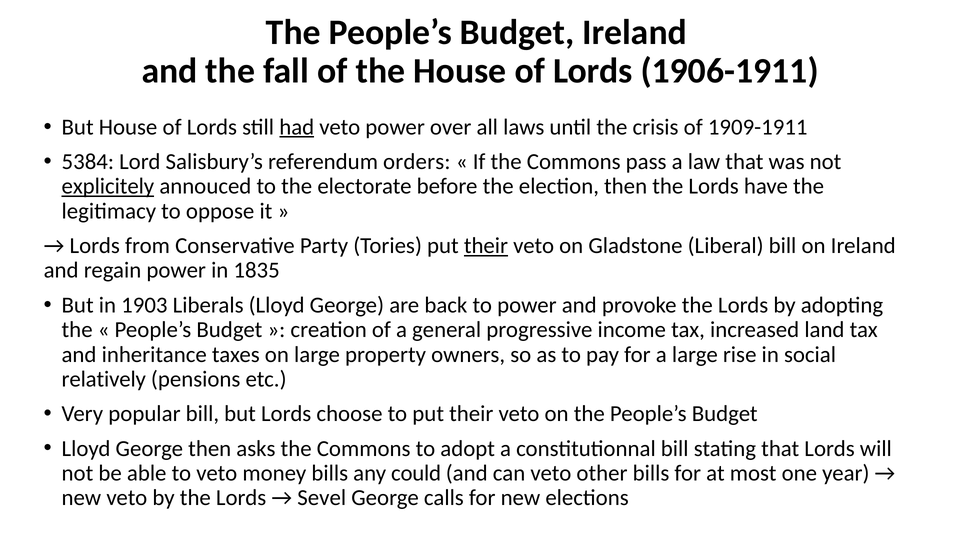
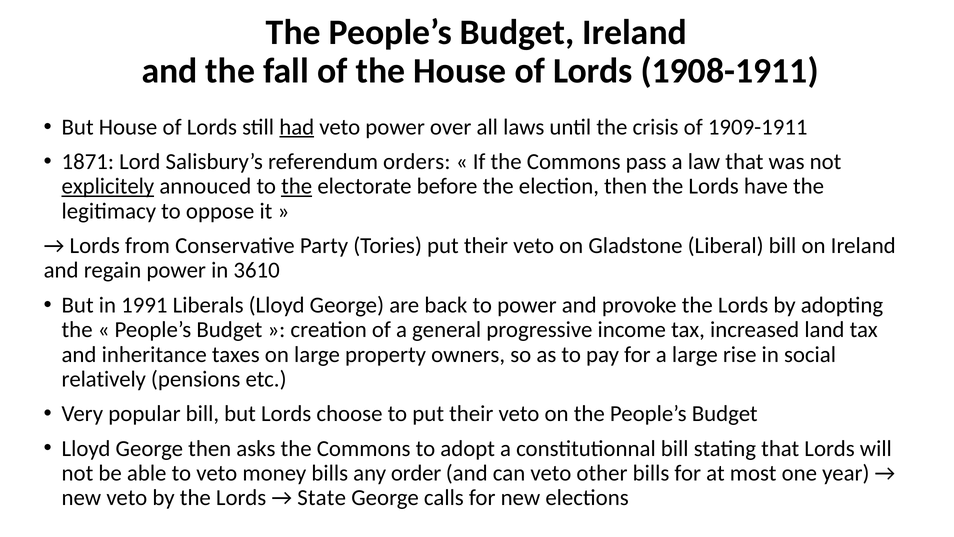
1906-1911: 1906-1911 -> 1908-1911 (730, 71)
5384: 5384 -> 1871 (88, 162)
the underline: none -> present (297, 186)
their underline: present -> none (486, 246)
1835: 1835 -> 3610 (257, 270)
1903: 1903 -> 1991 (144, 305)
could: could -> order (416, 473)
Sevel: Sevel -> State (322, 498)
